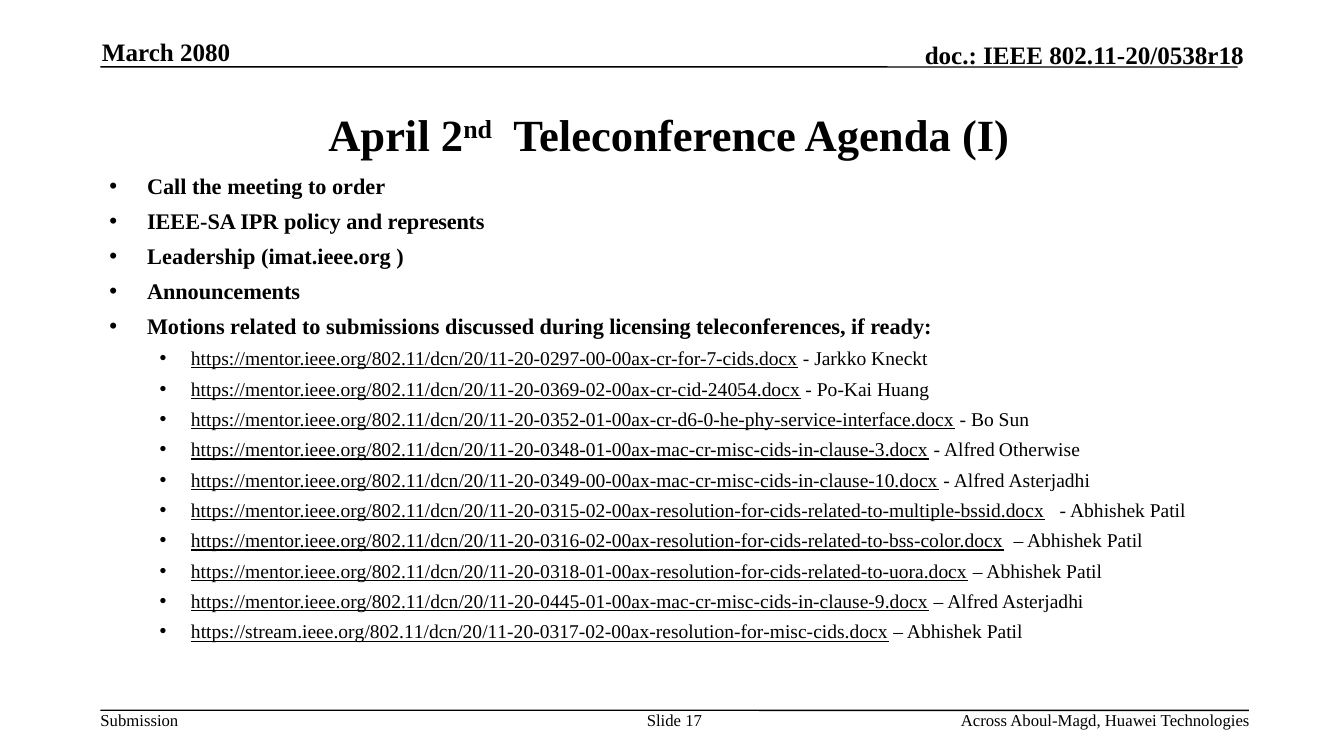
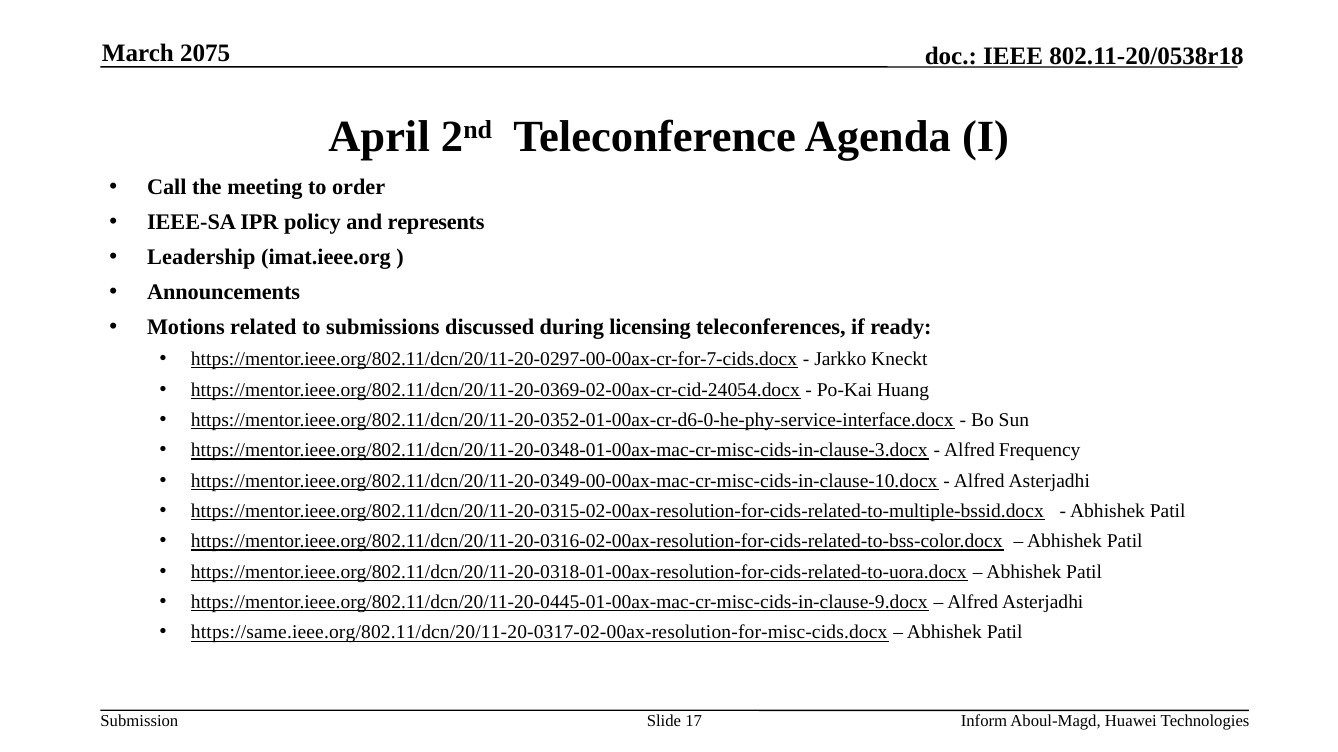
2080: 2080 -> 2075 (205, 53)
Otherwise: Otherwise -> Frequency (1040, 451)
https://stream.ieee.org/802.11/dcn/20/11-20-0317-02-00ax-resolution-for-misc-cids.docx: https://stream.ieee.org/802.11/dcn/20/11-20-0317-02-00ax-resolution-for-misc-cids.docx -> https://same.ieee.org/802.11/dcn/20/11-20-0317-02-00ax-resolution-for-misc-cids.docx (539, 633)
Across: Across -> Inform (984, 722)
